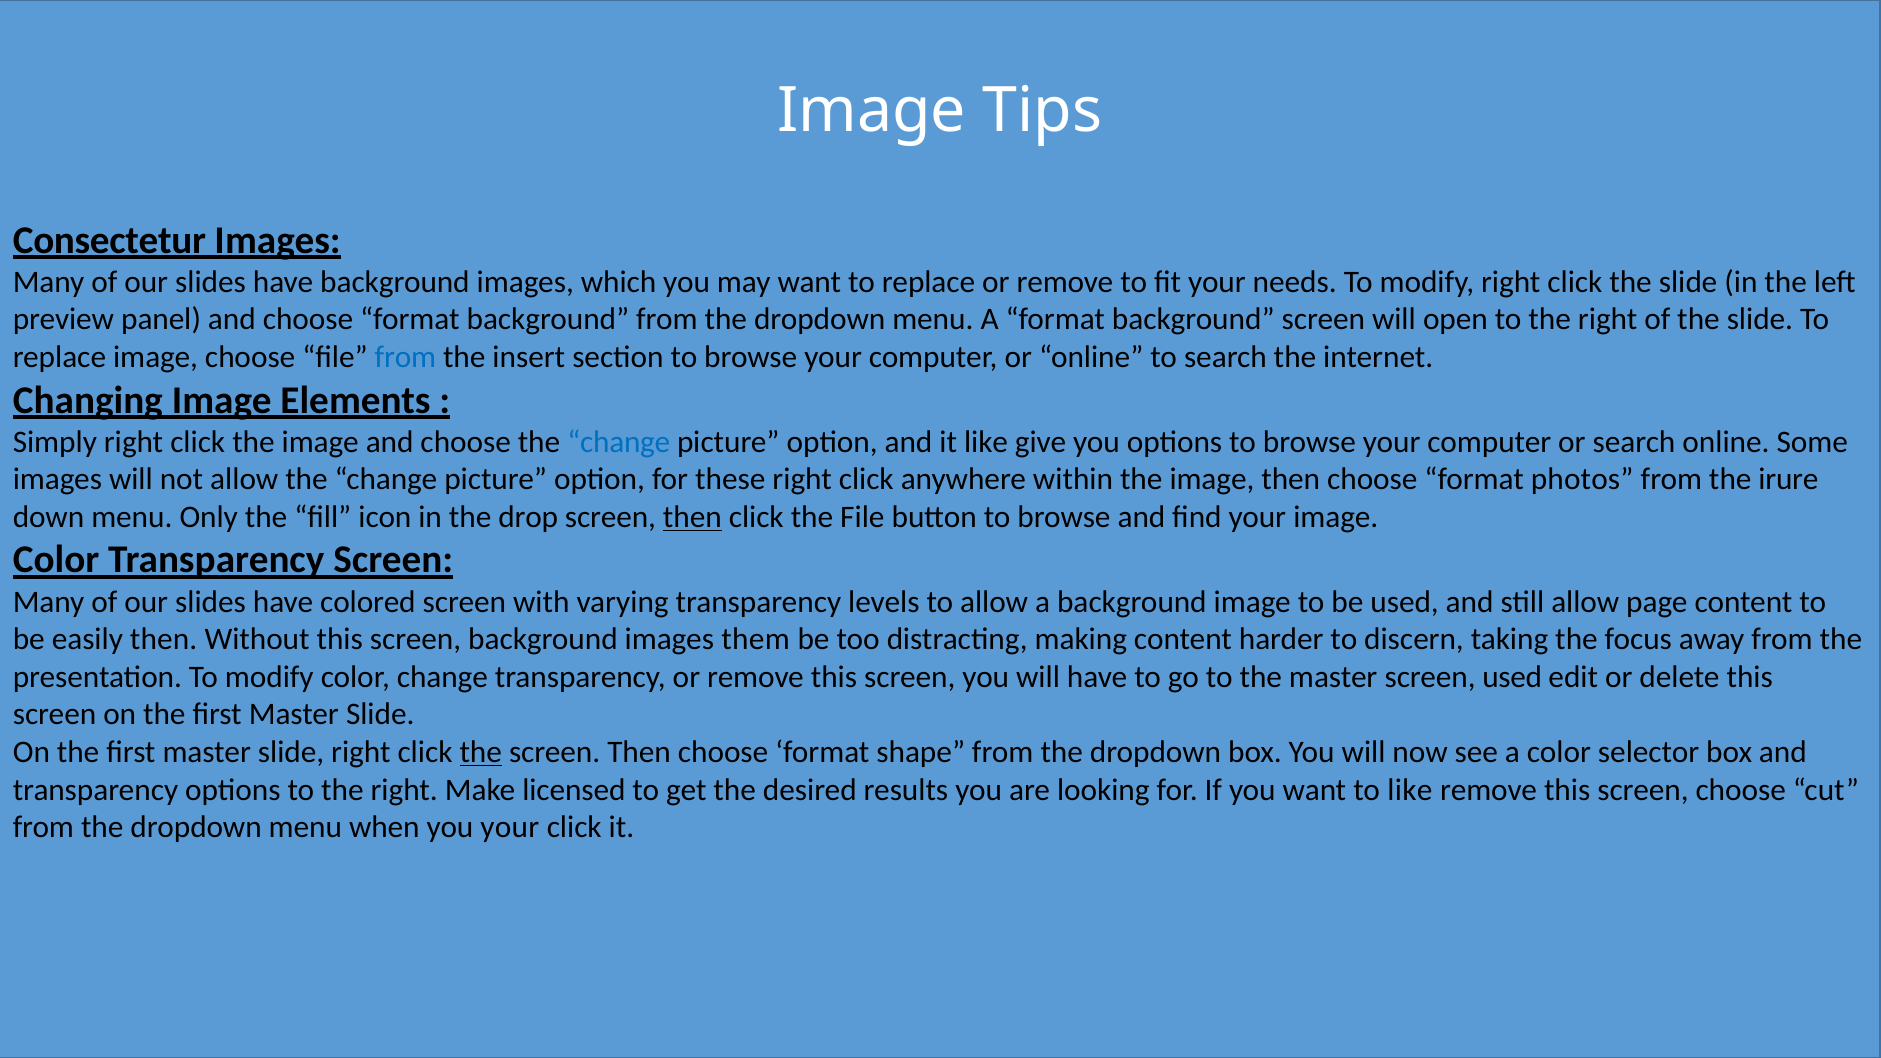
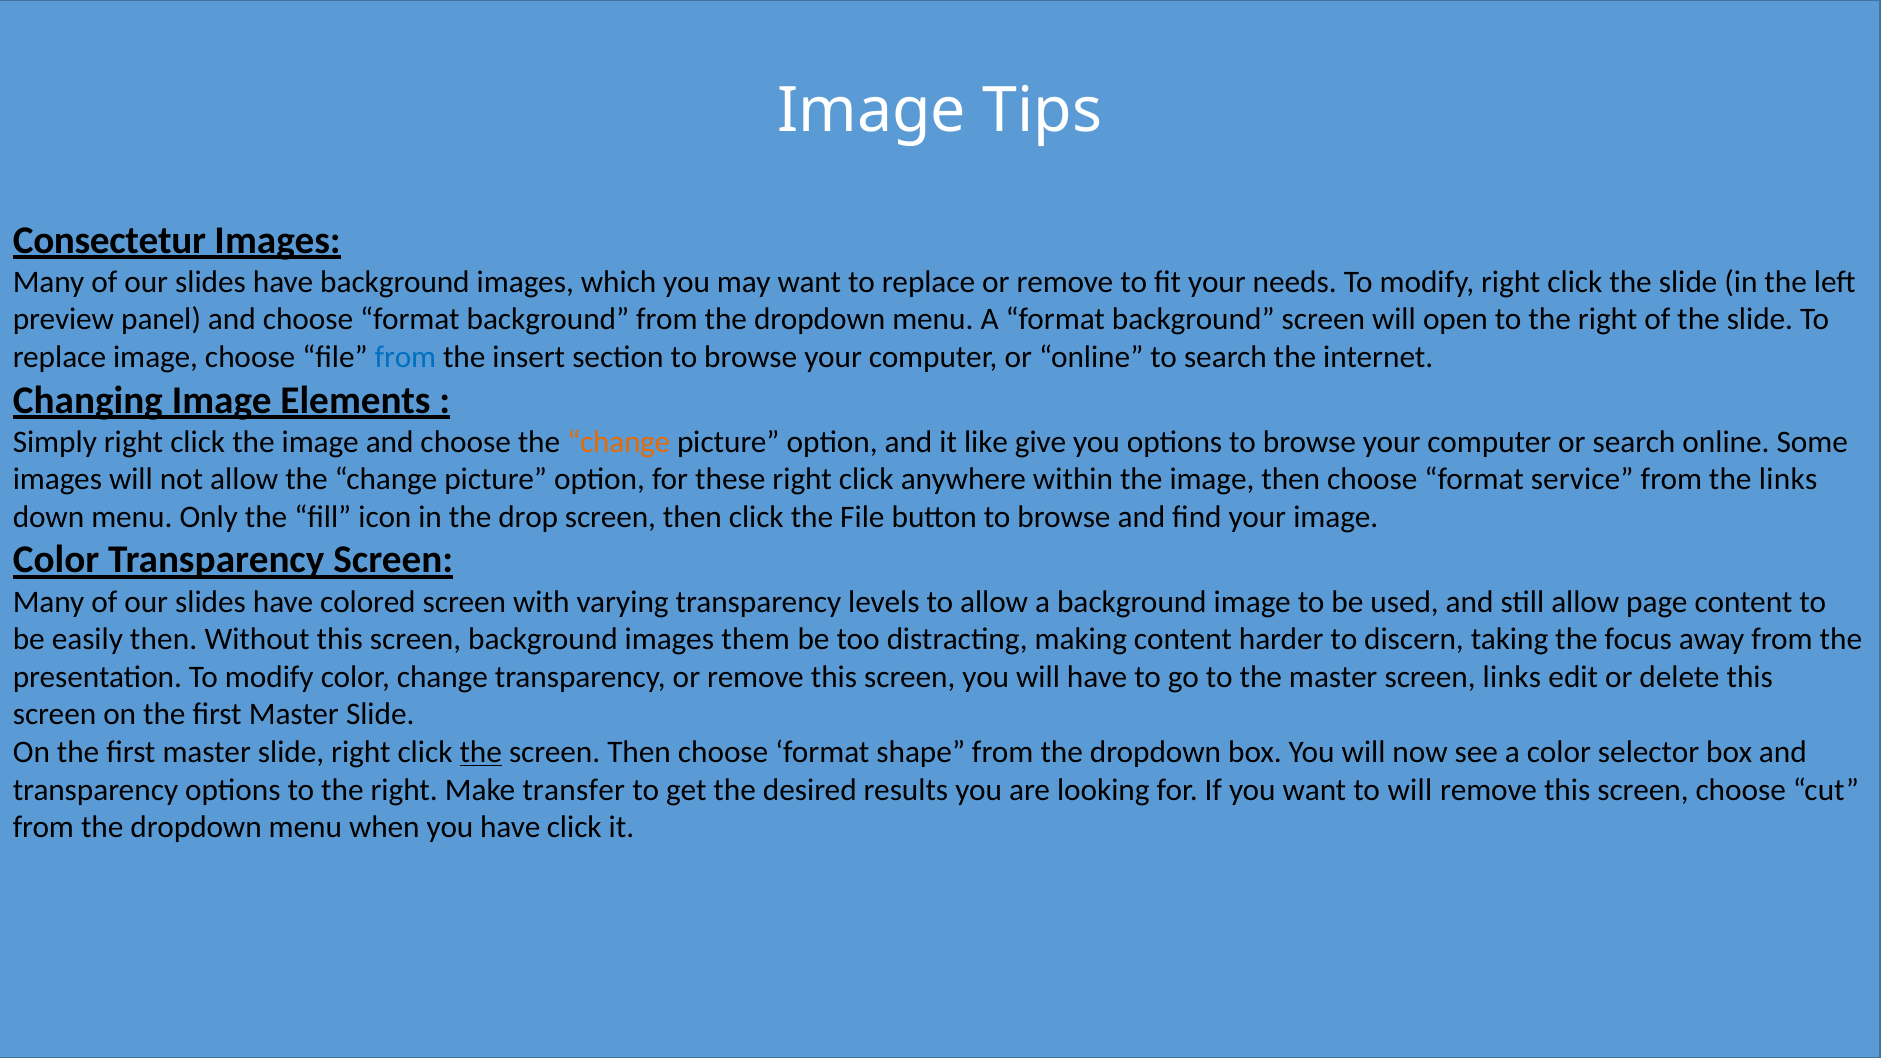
change colour: blue -> orange (619, 442)
photos: photos -> service (1582, 479)
the irure: irure -> links (1788, 479)
then underline: present -> none (692, 517)
screen used: used -> links (1512, 677)
licensed: licensed -> transfer (574, 790)
to like: like -> will (1410, 790)
you your: your -> have (510, 827)
